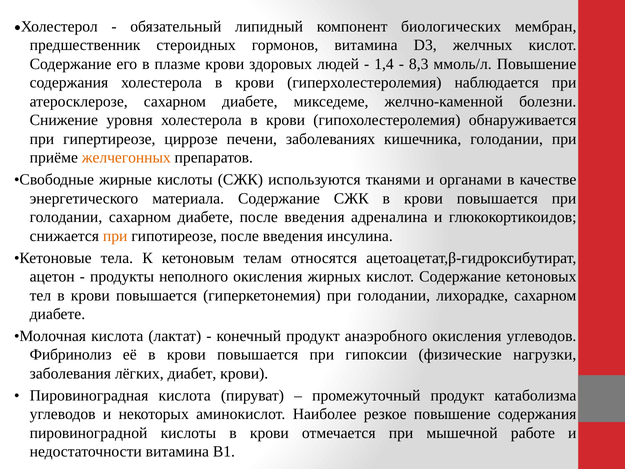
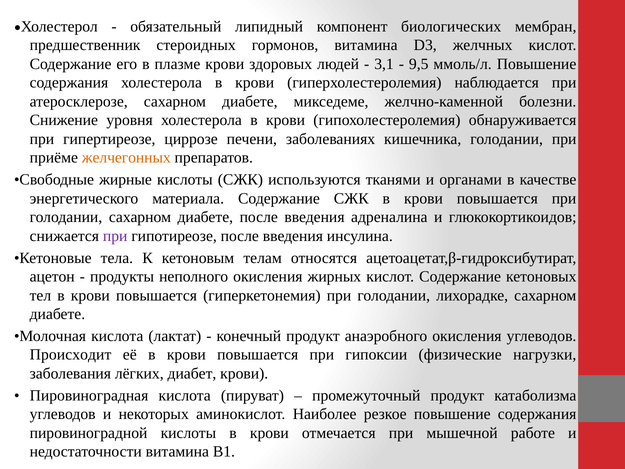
1,4: 1,4 -> 3,1 (384, 64)
8,3: 8,3 -> 9,5 (419, 64)
при colour: orange -> purple (115, 236)
Фибринолиз: Фибринолиз -> Происходит (71, 355)
